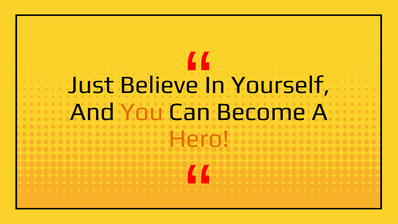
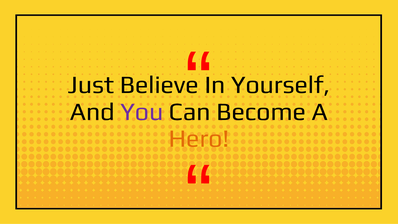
You colour: orange -> purple (142, 112)
